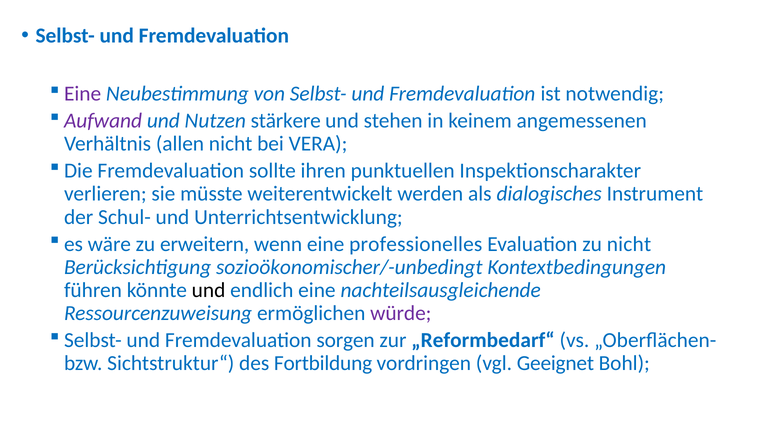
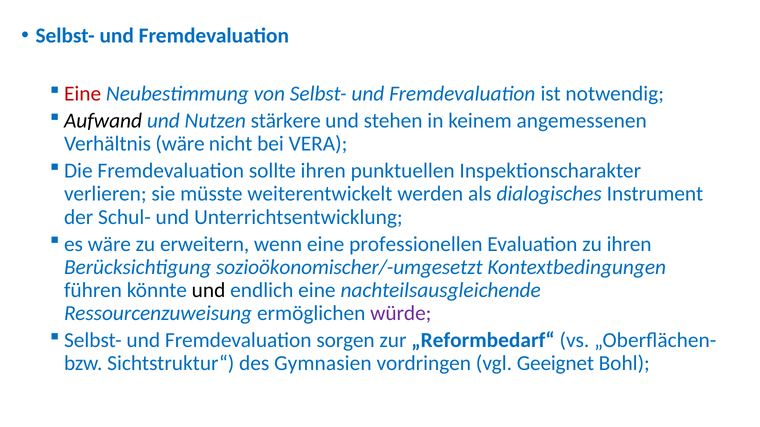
Eine colour: purple -> red (83, 94)
Aufwand colour: purple -> black (103, 121)
Verhältnis allen: allen -> wäre (180, 144)
professionelles: professionelles -> professionellen (416, 244)
zu nicht: nicht -> ihren (629, 244)
sozioökonomischer/-unbedingt: sozioökonomischer/-unbedingt -> sozioökonomischer/-umgesetzt (349, 267)
Fortbildung: Fortbildung -> Gymnasien (323, 364)
